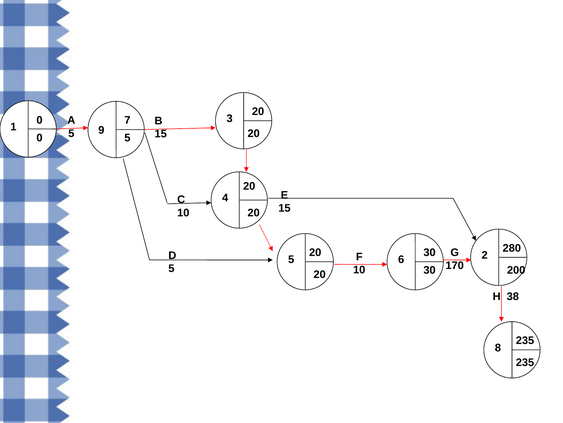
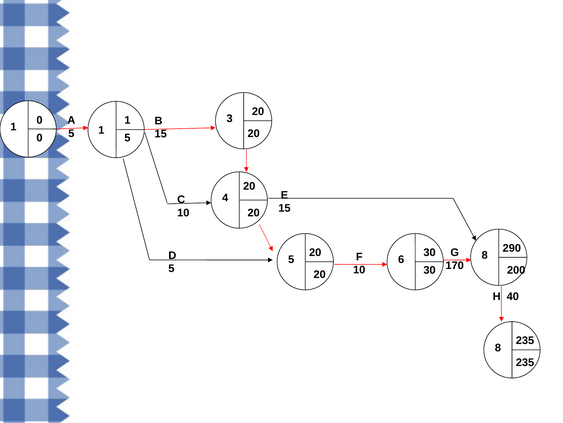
0 7: 7 -> 1 (127, 120)
1 9: 9 -> 1 (101, 130)
280: 280 -> 290 (512, 248)
5 2: 2 -> 8 (485, 255)
38: 38 -> 40 (513, 296)
